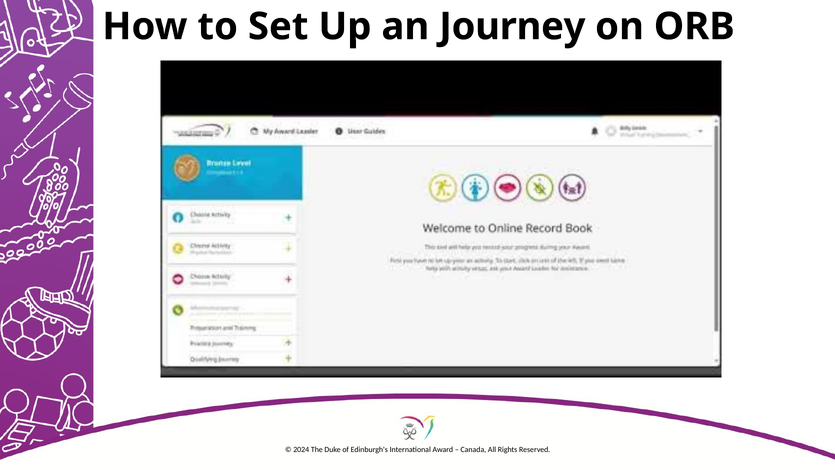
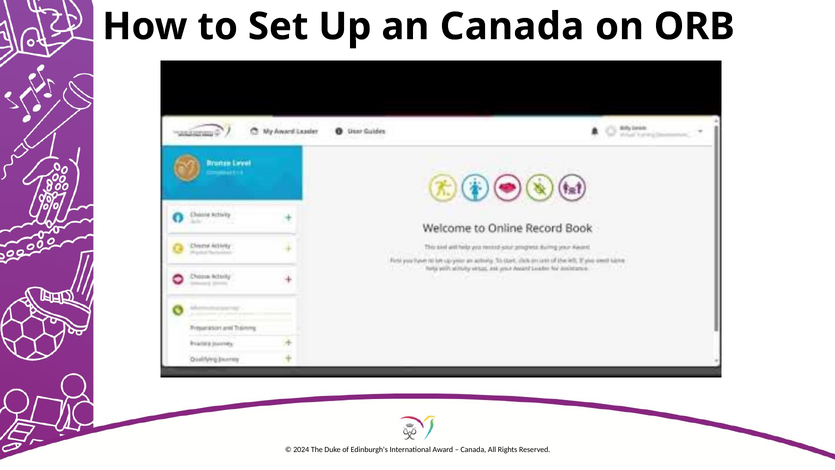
an Journey: Journey -> Canada (512, 27)
